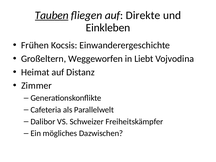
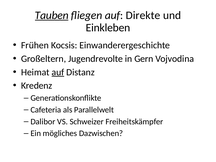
Weggeworfen: Weggeworfen -> Jugendrevolte (96, 59)
Liebt: Liebt -> Gern (144, 59)
auf underline: none -> present (58, 72)
Zimmer: Zimmer -> Kredenz (37, 86)
